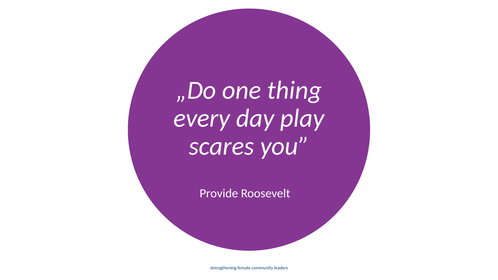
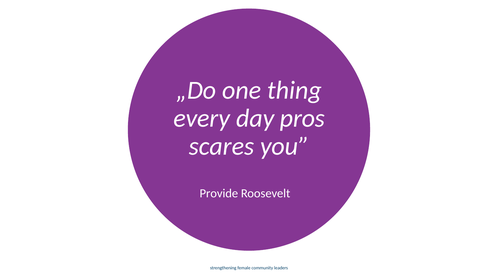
play: play -> pros (302, 118)
